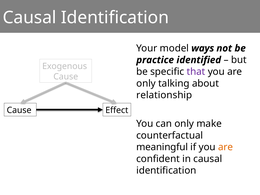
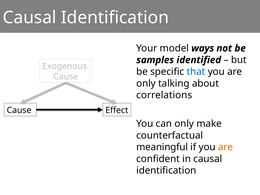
practice: practice -> samples (155, 60)
that colour: purple -> blue (196, 72)
relationship: relationship -> correlations (164, 95)
